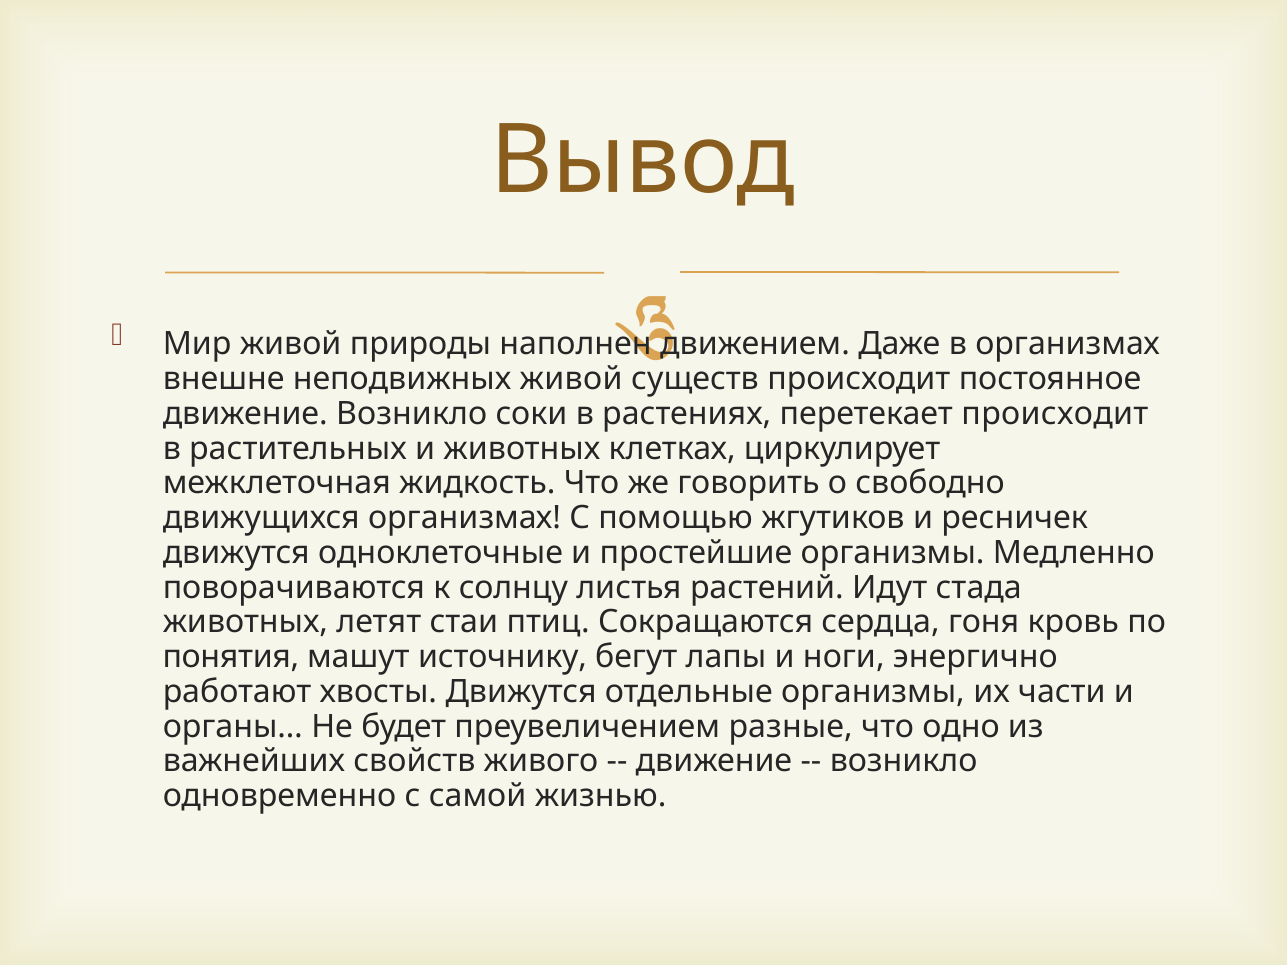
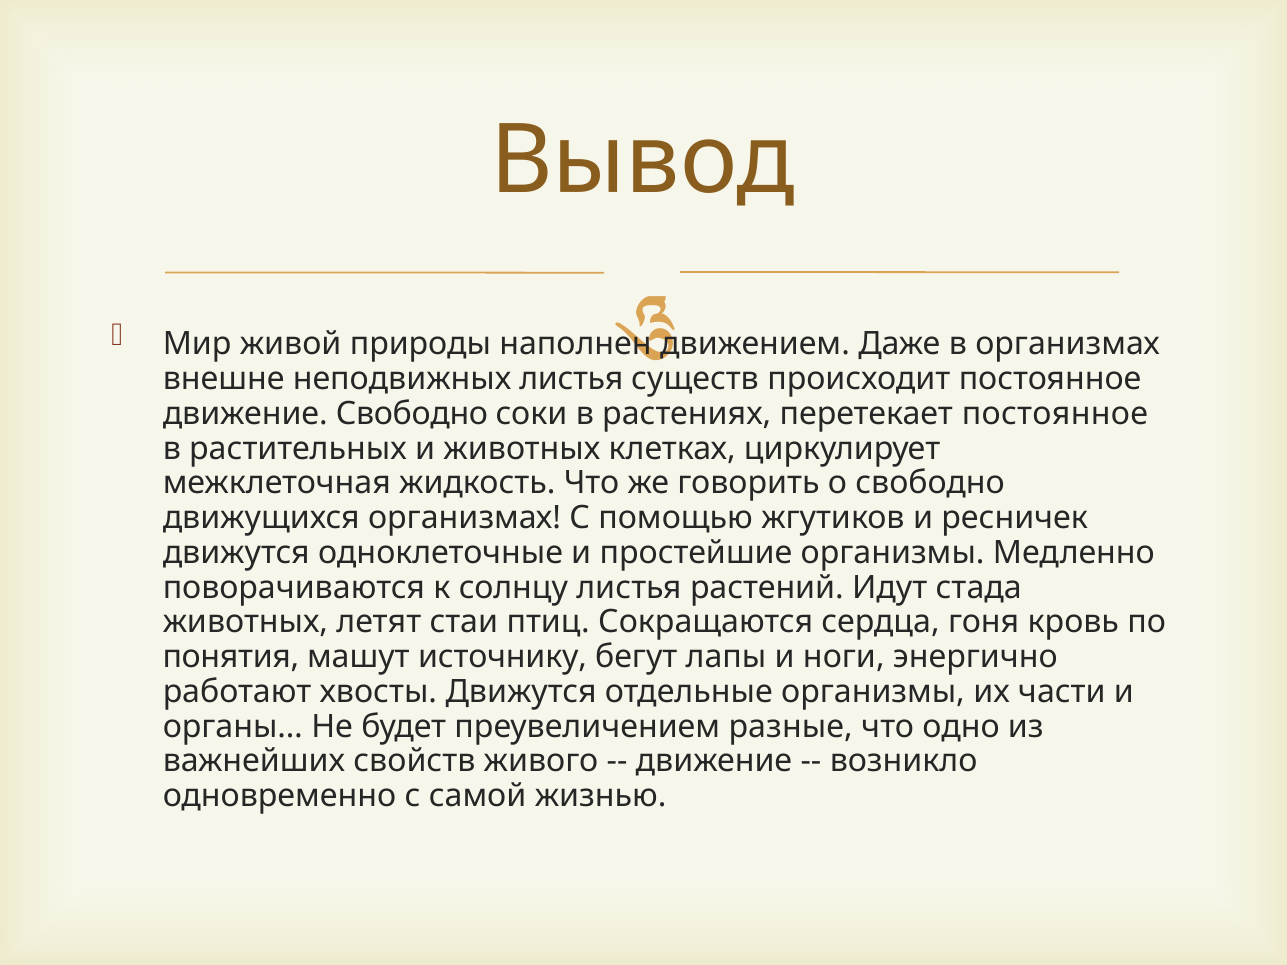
неподвижных живой: живой -> листья (571, 379)
движение Возникло: Возникло -> Свободно (412, 414)
перетекает происходит: происходит -> постоянное (1055, 414)
